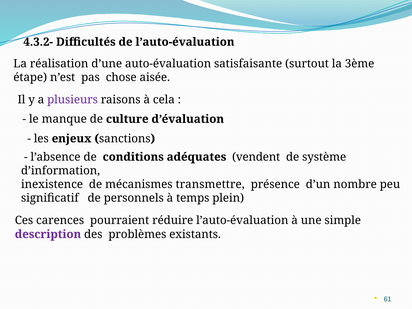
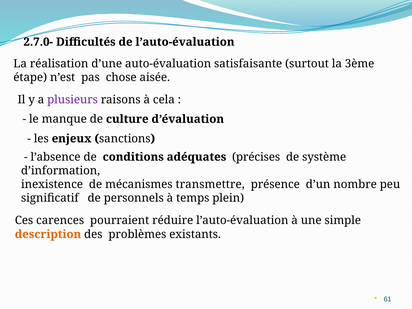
4.3.2-: 4.3.2- -> 2.7.0- (38, 42)
vendent: vendent -> précises (256, 157)
description colour: purple -> orange (48, 234)
